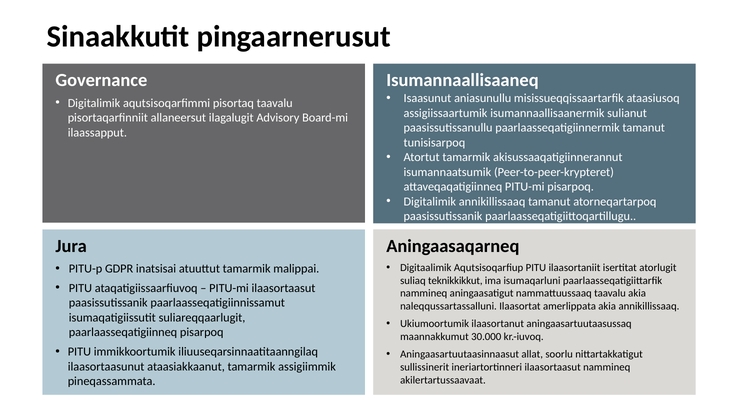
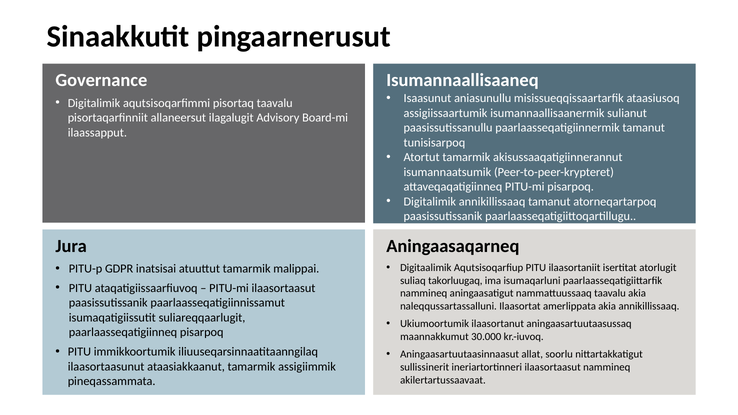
teknikkikkut: teknikkikkut -> takorluugaq (455, 281)
